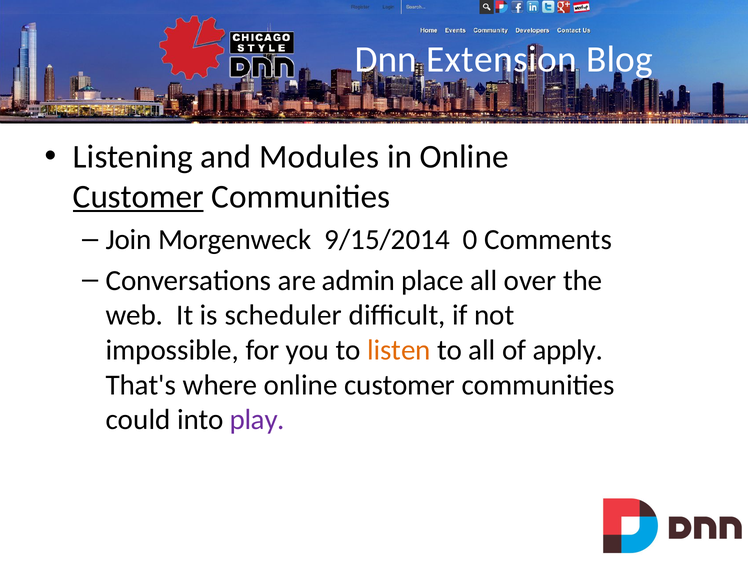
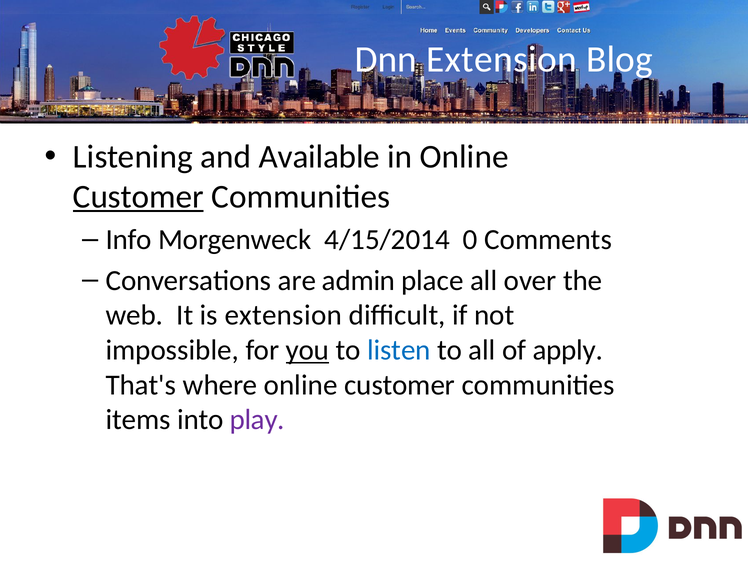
Modules: Modules -> Available (319, 157)
Join: Join -> Info (129, 240)
9/15/2014: 9/15/2014 -> 4/15/2014 (387, 240)
is scheduler: scheduler -> extension (283, 315)
you underline: none -> present (308, 350)
listen colour: orange -> blue (399, 350)
could: could -> items (138, 420)
